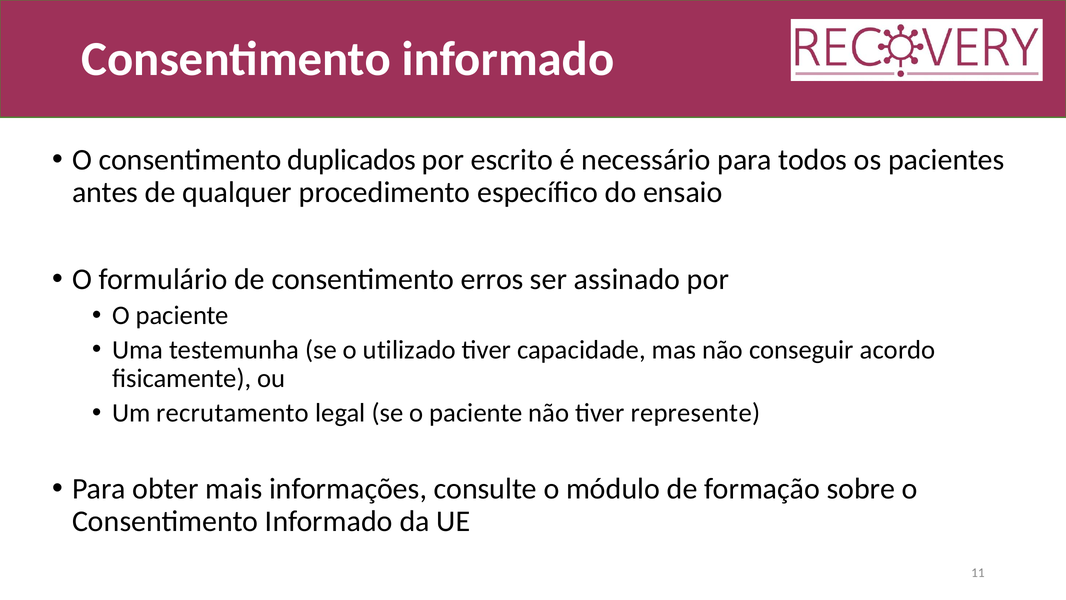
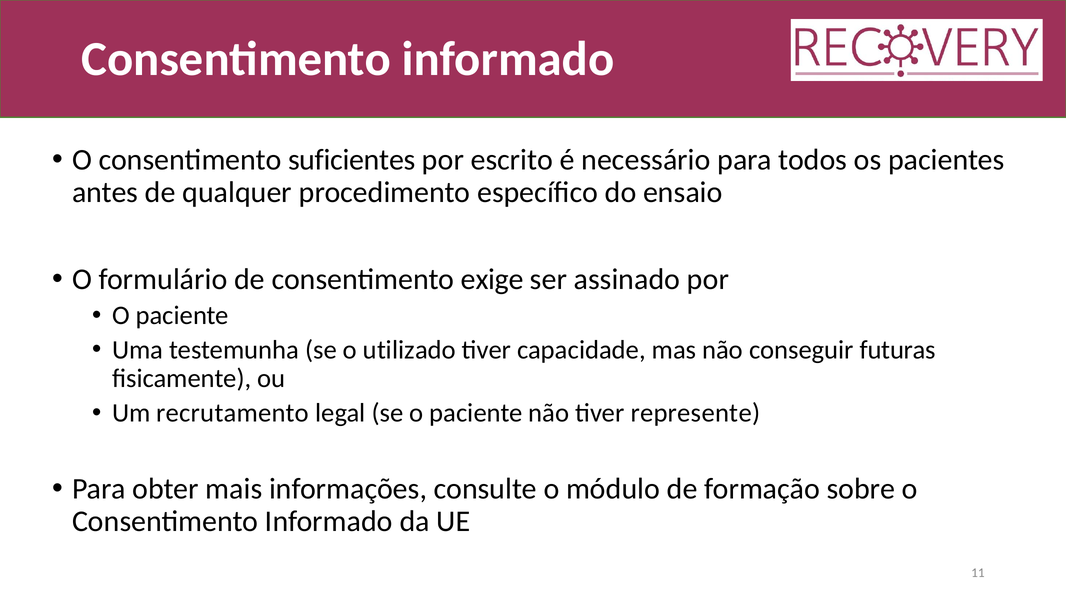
duplicados: duplicados -> suficientes (352, 160)
erros: erros -> exige (492, 279)
acordo: acordo -> futuras (898, 350)
